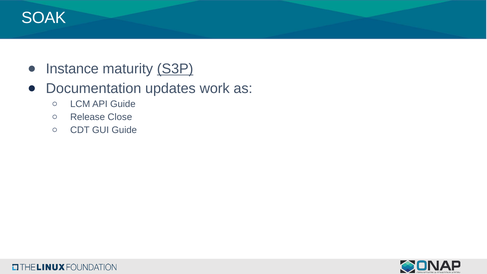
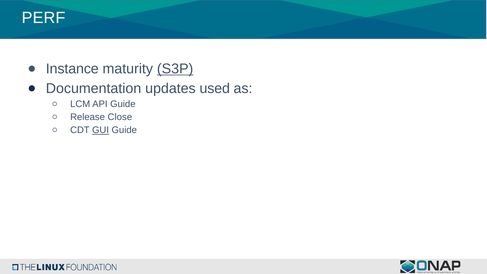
SOAK: SOAK -> PERF (43, 18)
work: work -> used (215, 88)
GUI underline: none -> present (101, 130)
